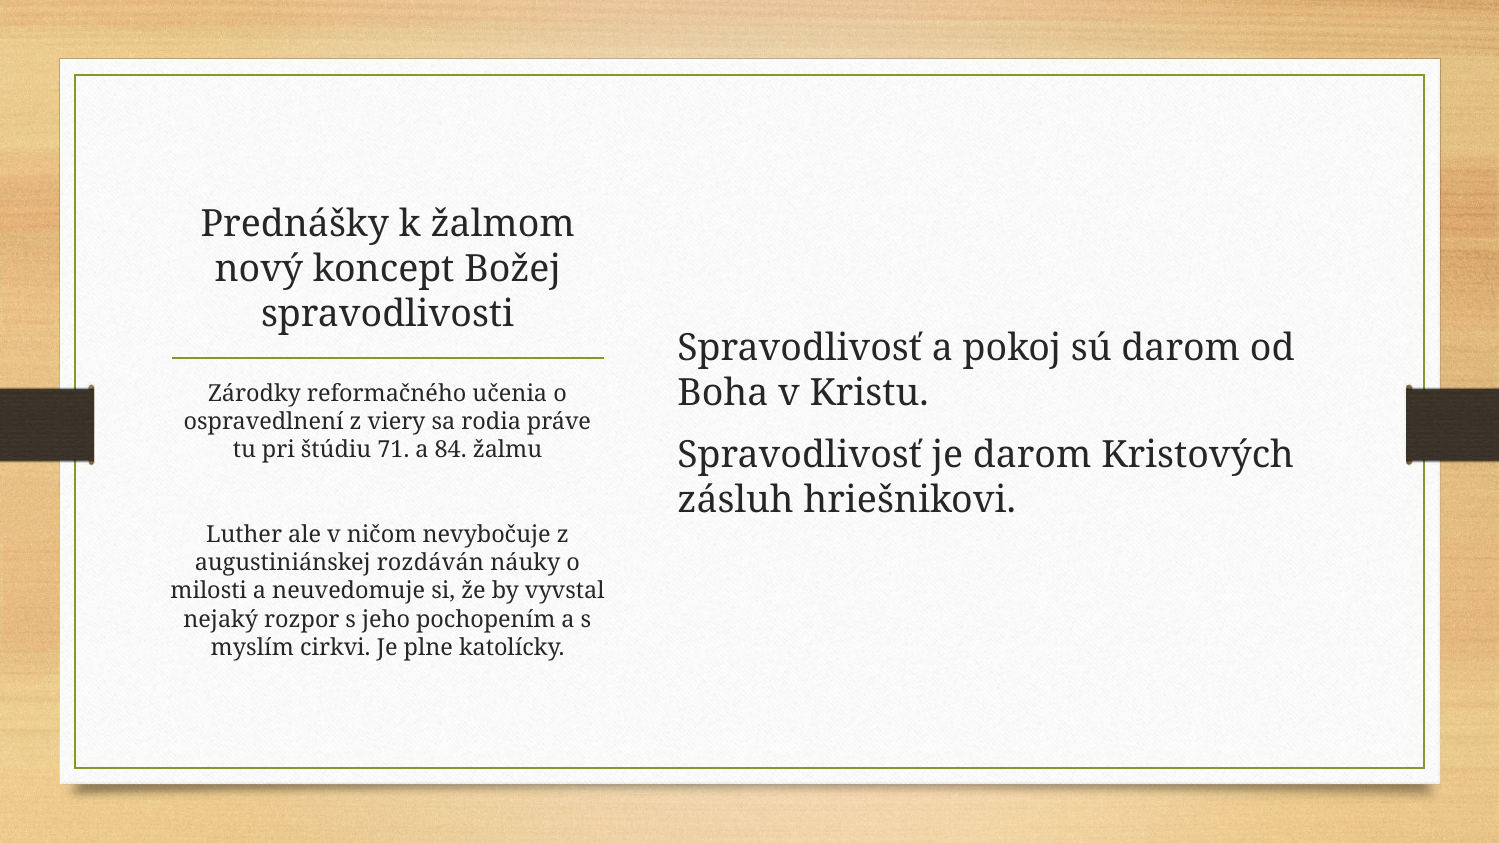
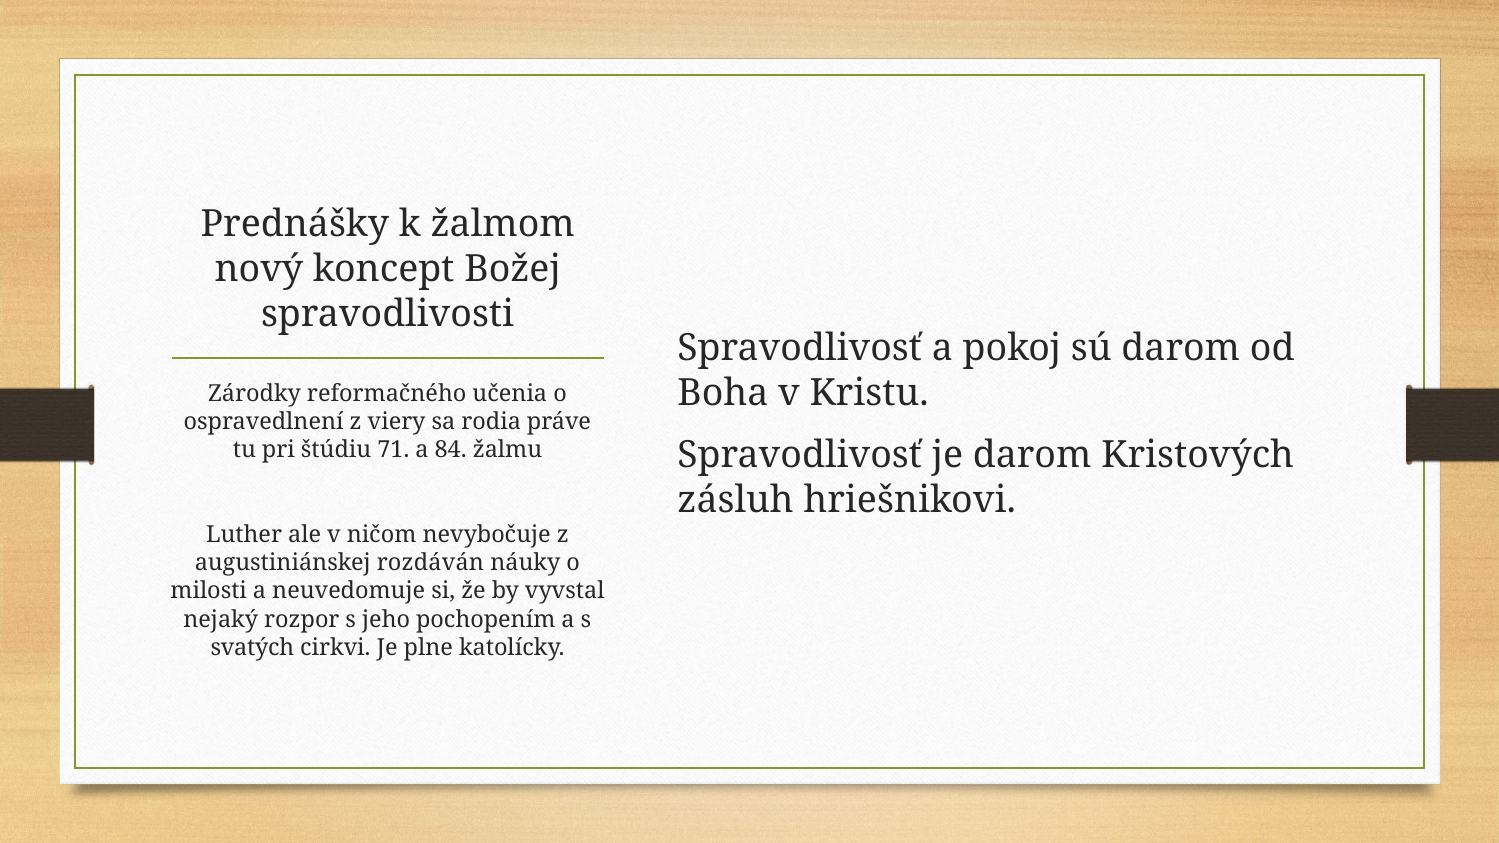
myslím: myslím -> svatých (252, 648)
